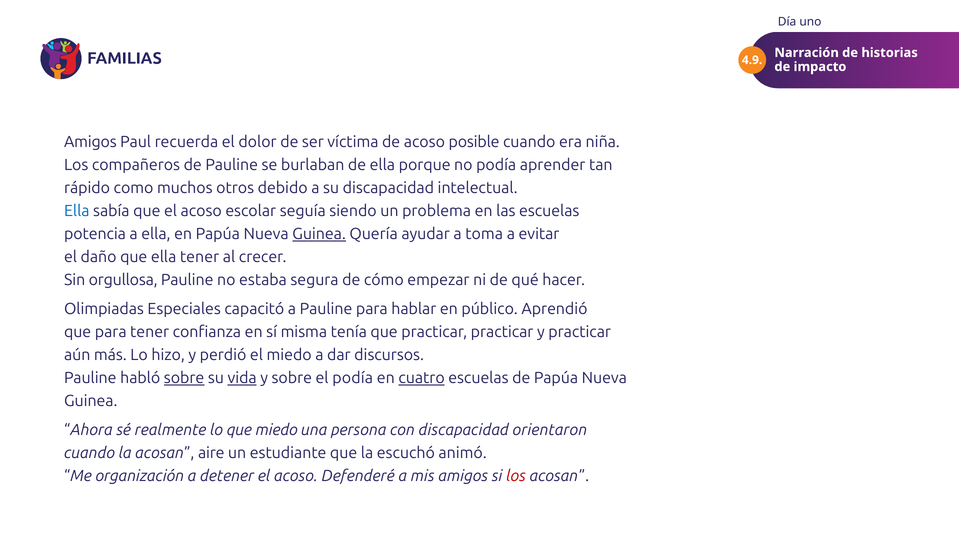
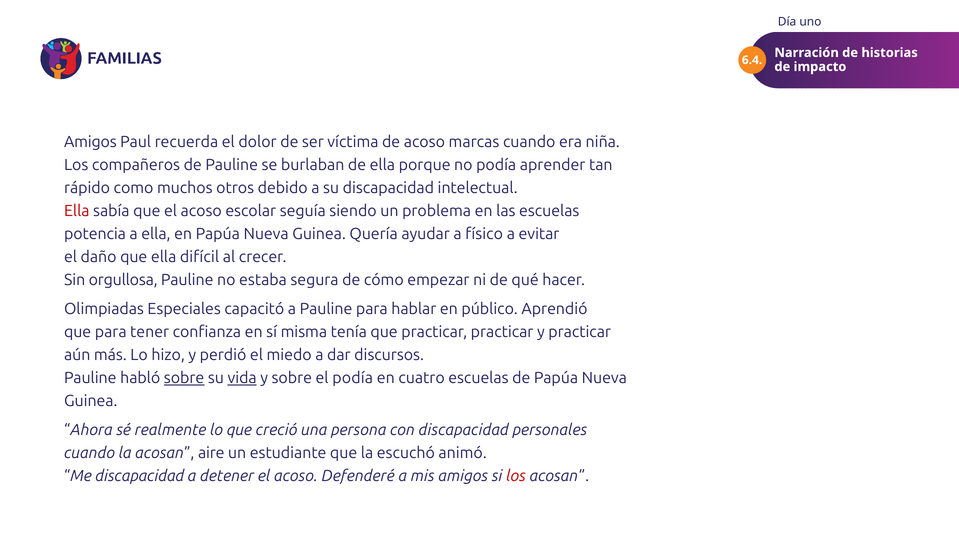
4.9: 4.9 -> 6.4 (752, 60)
posible: posible -> marcas (474, 142)
Ella colour: blue -> red (77, 211)
Guinea underline: present -> none (319, 234)
toma: toma -> físico (484, 234)
ella tener: tener -> difícil (200, 257)
cuatro underline: present -> none (422, 378)
que miedo: miedo -> creció (277, 430)
orientaron: orientaron -> personales (550, 430)
Me organización: organización -> discapacidad (140, 476)
